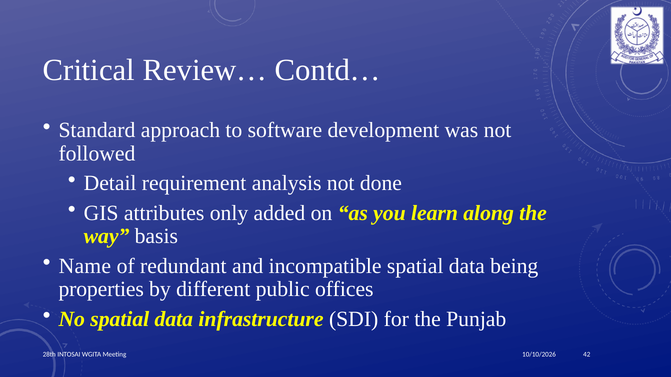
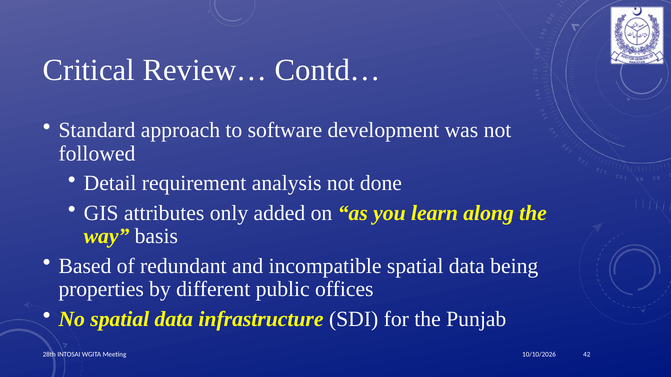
Name: Name -> Based (85, 266)
